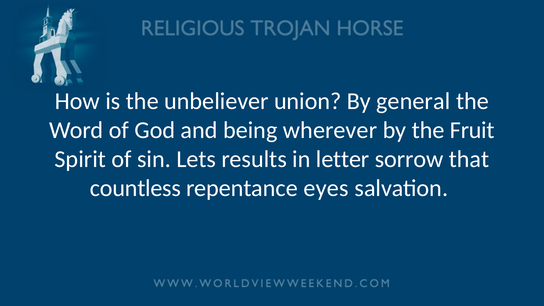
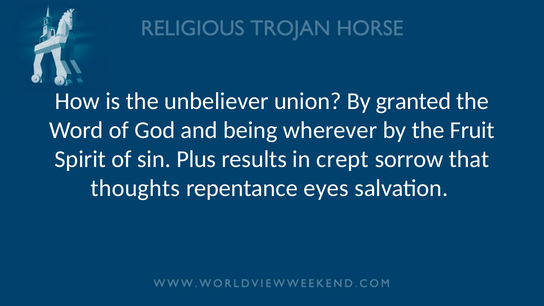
general: general -> granted (413, 101)
Lets: Lets -> Plus (196, 159)
letter: letter -> crept (342, 159)
countless: countless -> thoughts (135, 188)
